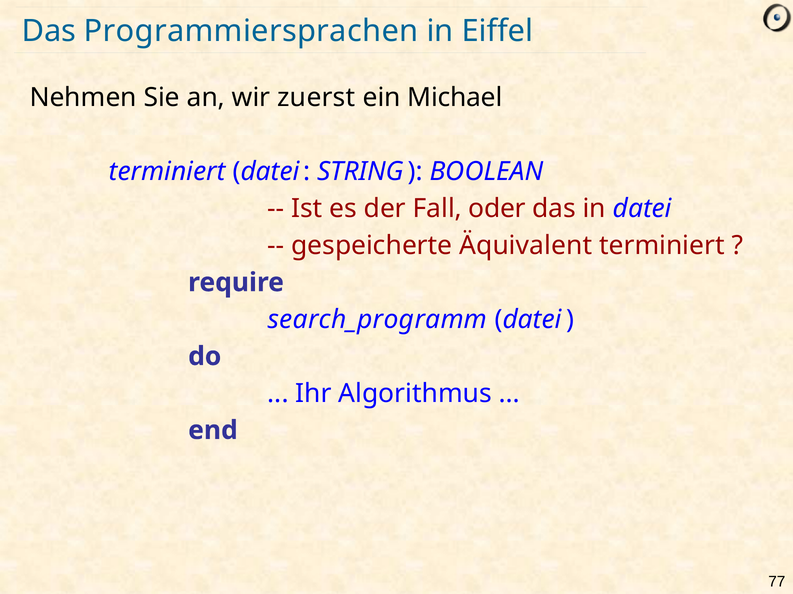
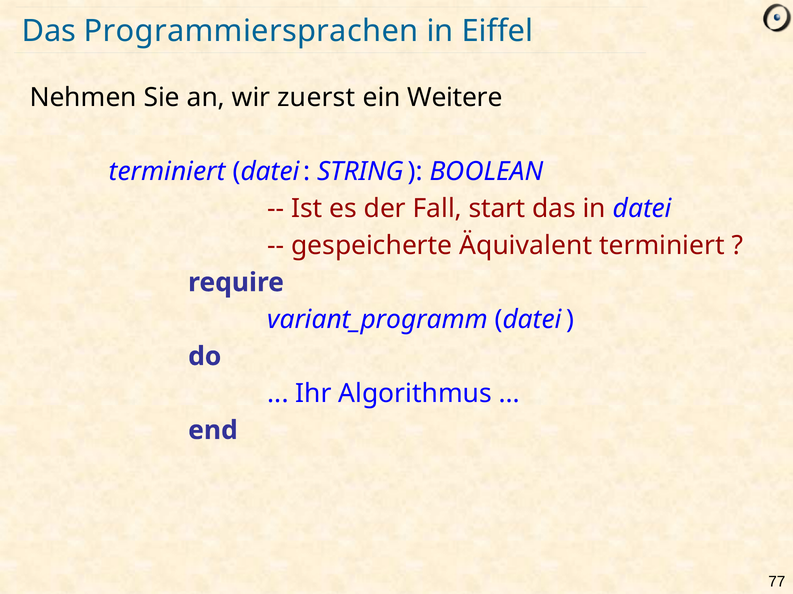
Michael: Michael -> Weitere (455, 98)
oder: oder -> start (497, 209)
search_programm: search_programm -> variant_programm (378, 320)
